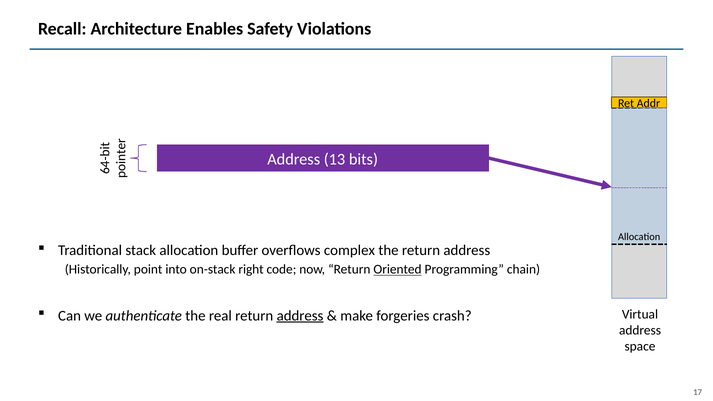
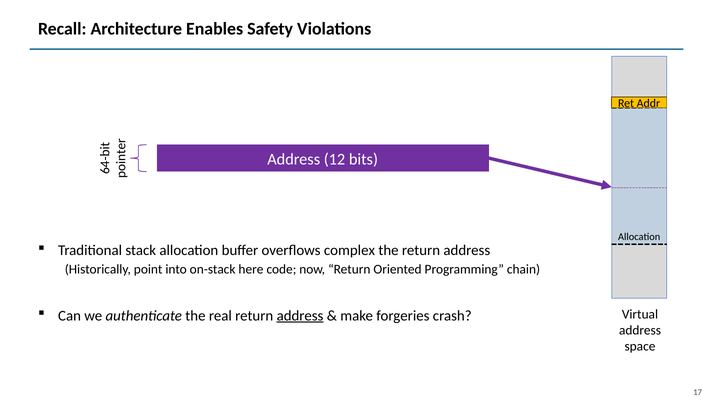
13: 13 -> 12 (335, 159)
right: right -> here (251, 270)
Oriented underline: present -> none (398, 270)
